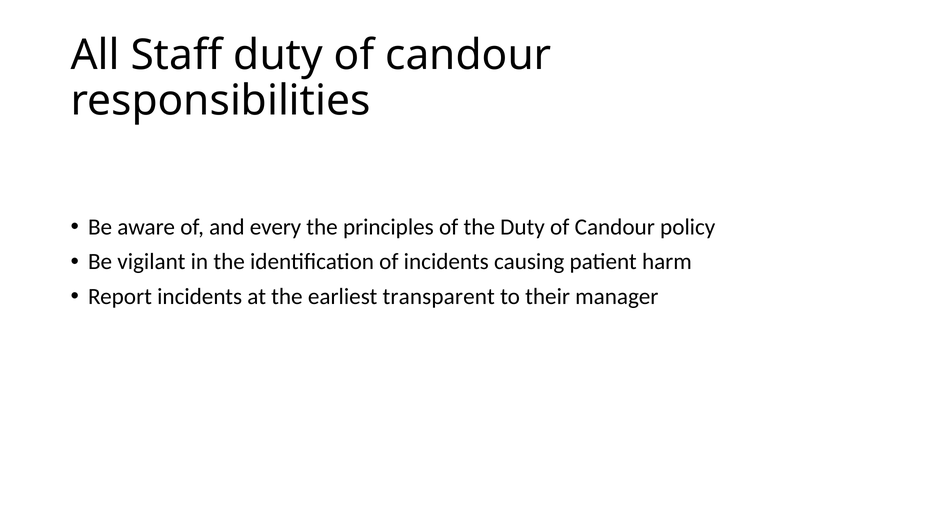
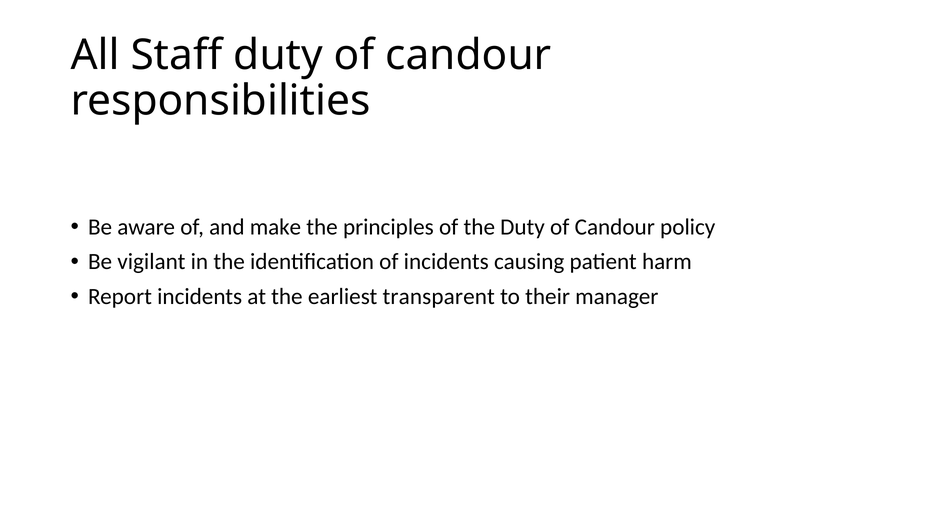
every: every -> make (275, 227)
